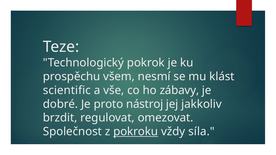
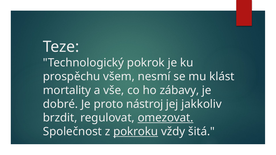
scientific: scientific -> mortality (67, 90)
omezovat underline: none -> present (166, 118)
síla: síla -> šitá (202, 132)
